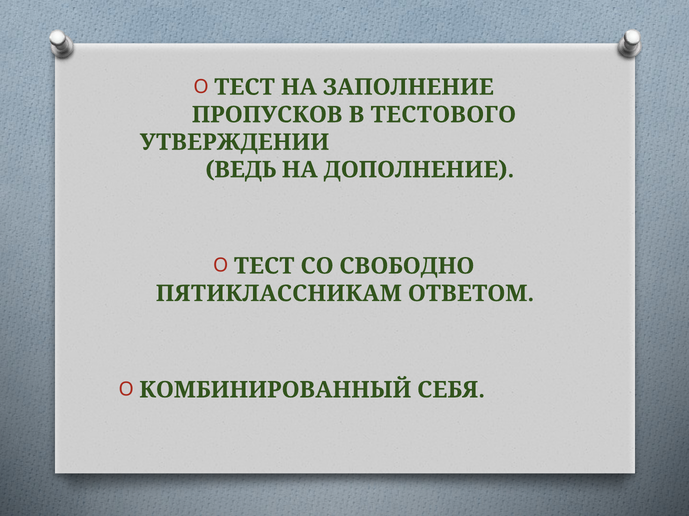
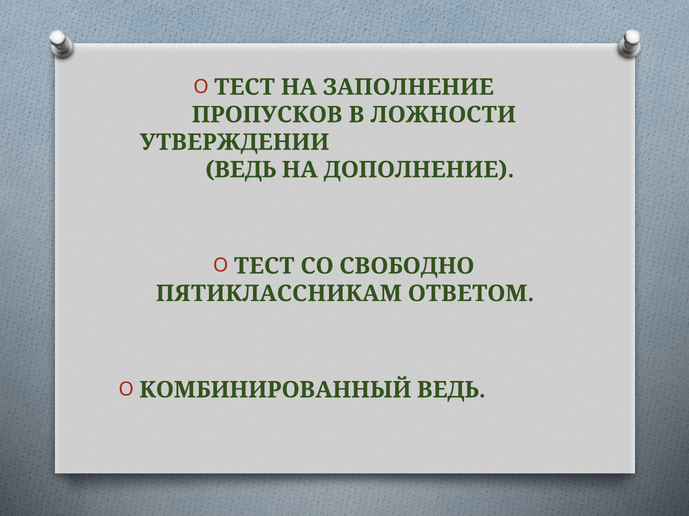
ТЕСТОВОГО: ТЕСТОВОГО -> ЛОЖНОСТИ (443, 115)
КОМБИНИРОВАННЫЙ СЕБЯ: СЕБЯ -> ВЕДЬ (451, 390)
